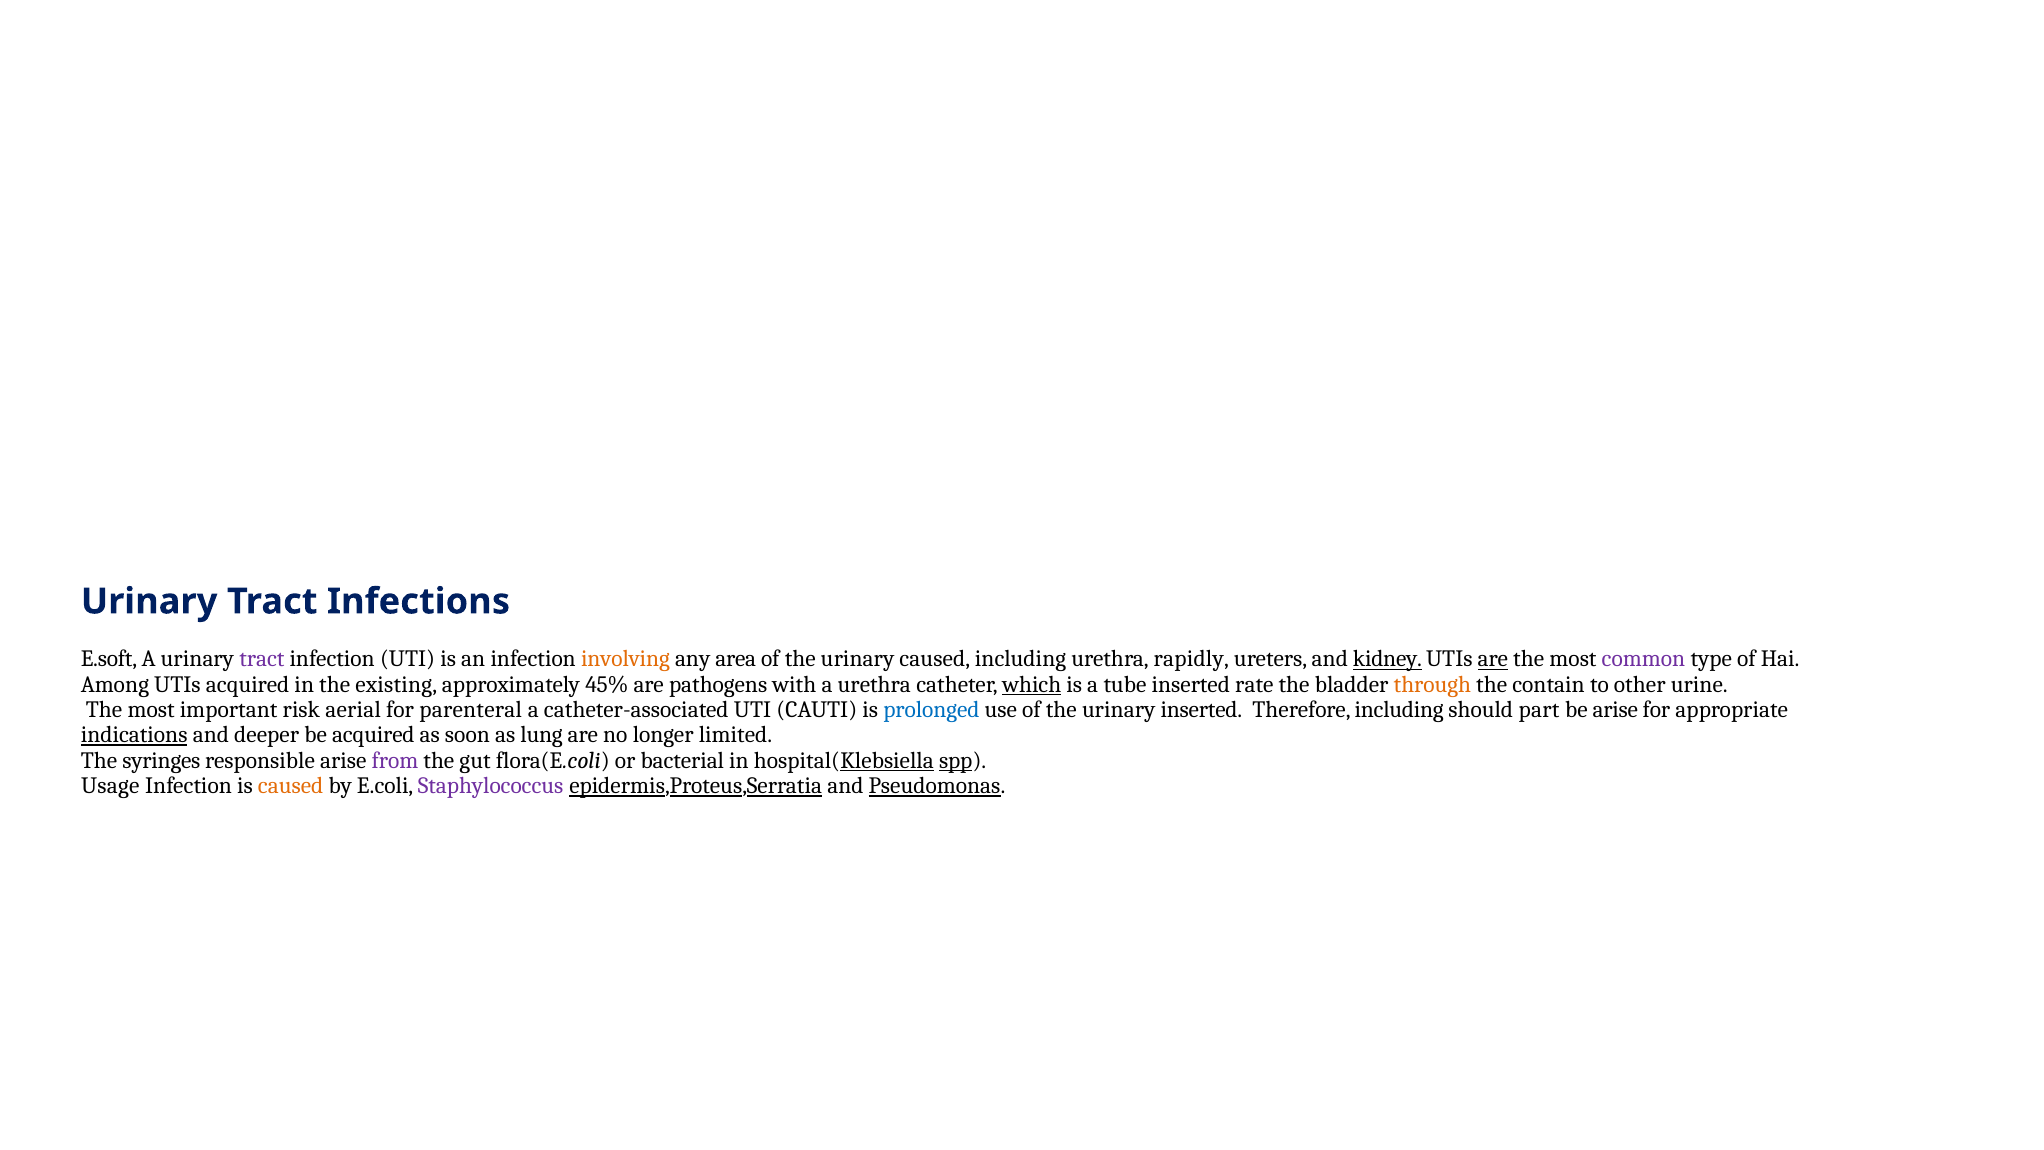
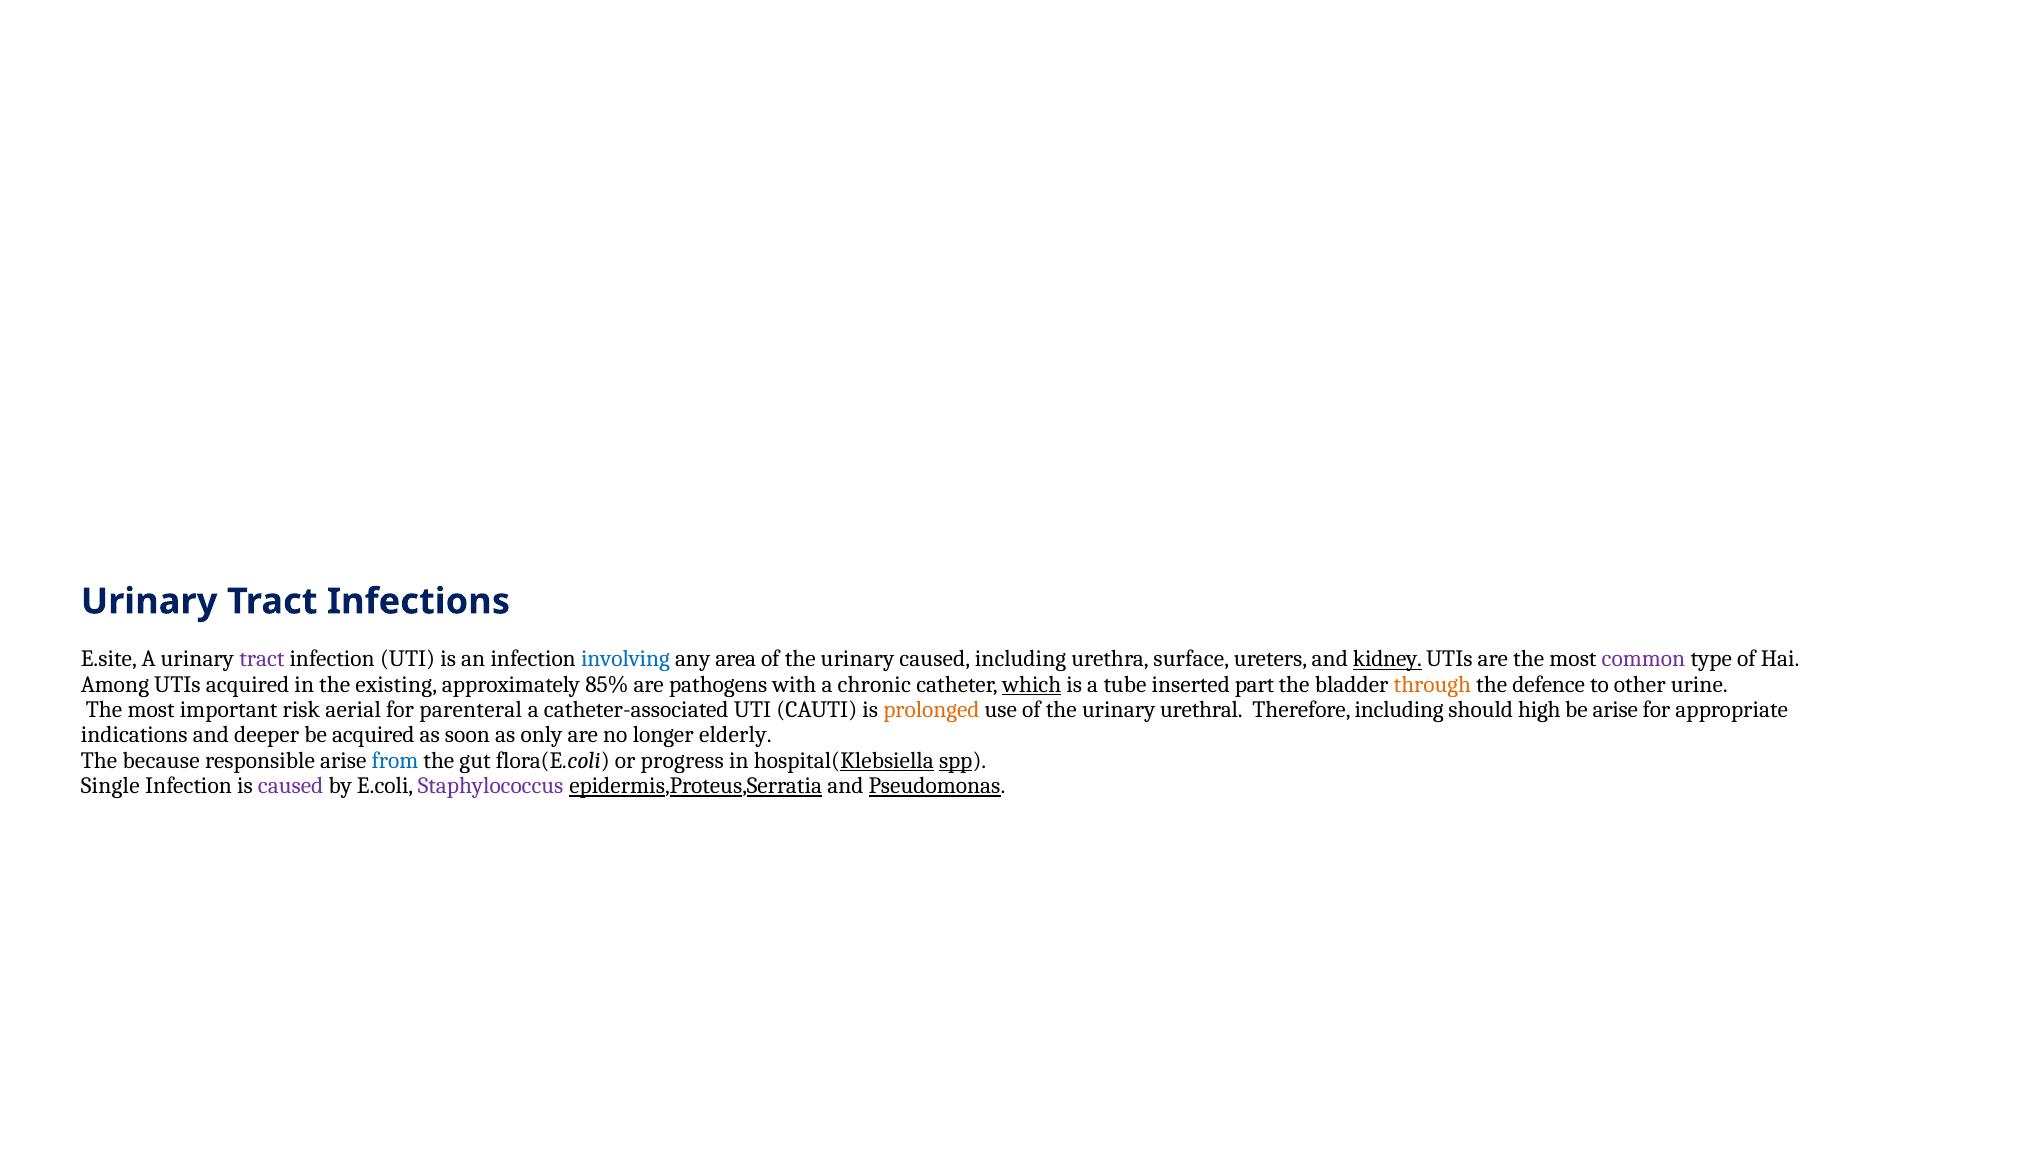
E.soft: E.soft -> E.site (109, 659)
involving colour: orange -> blue (625, 659)
rapidly: rapidly -> surface (1191, 659)
are underline: present -> none (1493, 659)
45%: 45% -> 85% (607, 684)
a urethra: urethra -> chronic (874, 684)
rate: rate -> part (1254, 684)
contain: contain -> defence (1549, 684)
prolonged colour: blue -> orange (931, 710)
urinary inserted: inserted -> urethral (1201, 710)
part: part -> high (1539, 710)
indications underline: present -> none (134, 735)
lung: lung -> only (541, 735)
limited: limited -> elderly (735, 735)
syringes: syringes -> because (161, 760)
from colour: purple -> blue (395, 760)
bacterial: bacterial -> progress (682, 760)
Usage: Usage -> Single (110, 785)
caused colour: orange -> purple (291, 785)
